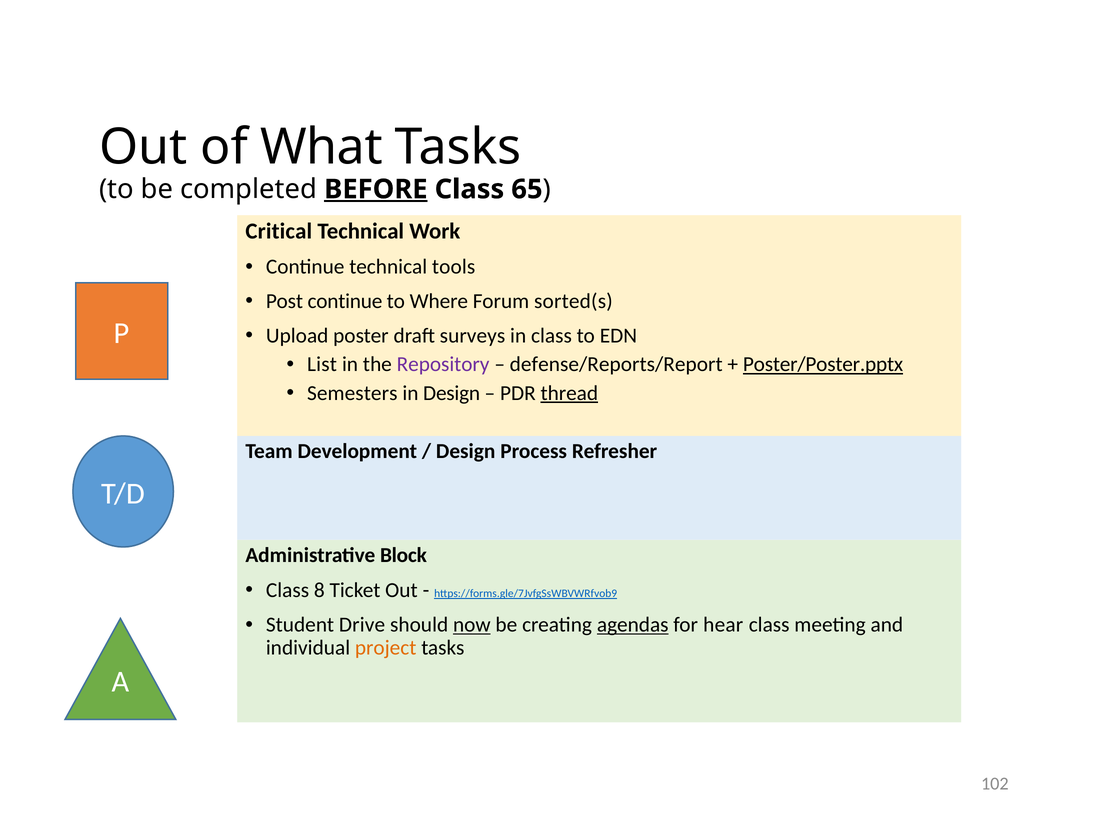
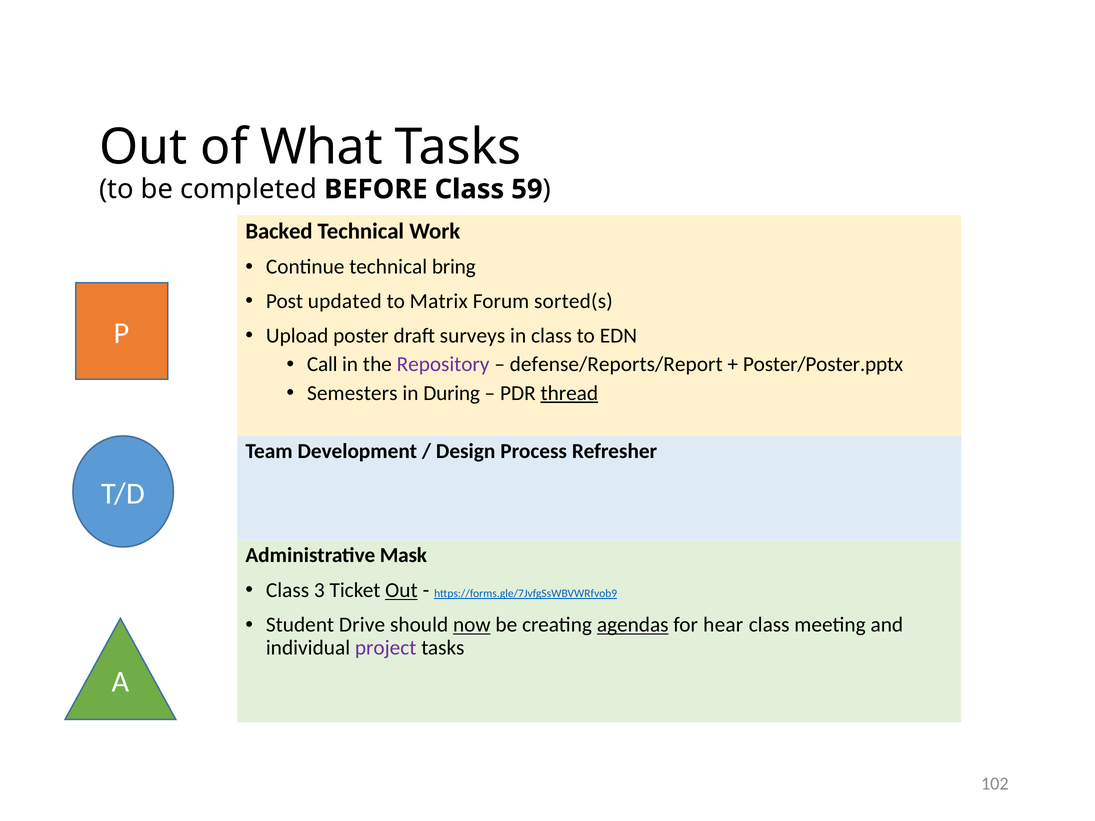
BEFORE underline: present -> none (376, 189)
65: 65 -> 59 (527, 189)
Critical: Critical -> Backed (279, 232)
tools: tools -> bring (454, 267)
Post continue: continue -> updated (345, 301)
Where: Where -> Matrix (439, 301)
List: List -> Call (322, 365)
Poster/Poster.pptx underline: present -> none (823, 365)
in Design: Design -> During (452, 393)
Block: Block -> Mask (403, 556)
8: 8 -> 3 (319, 590)
Out underline: none -> present (401, 590)
project colour: orange -> purple (386, 648)
